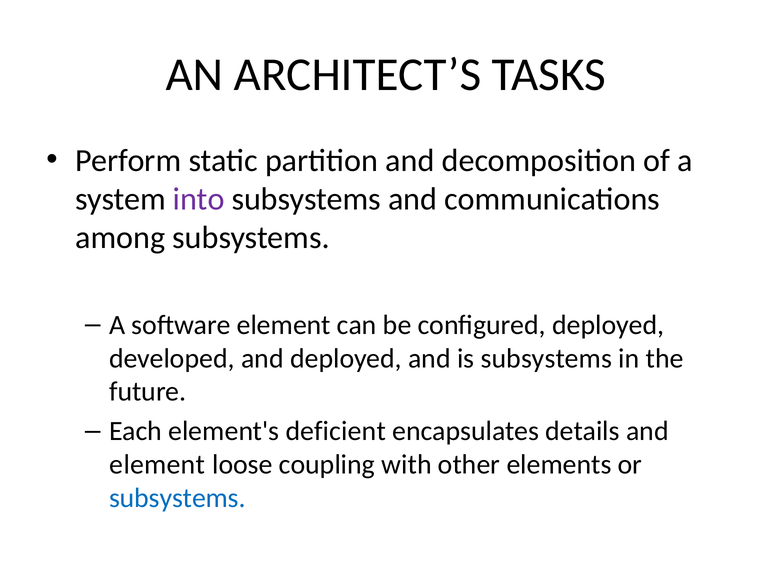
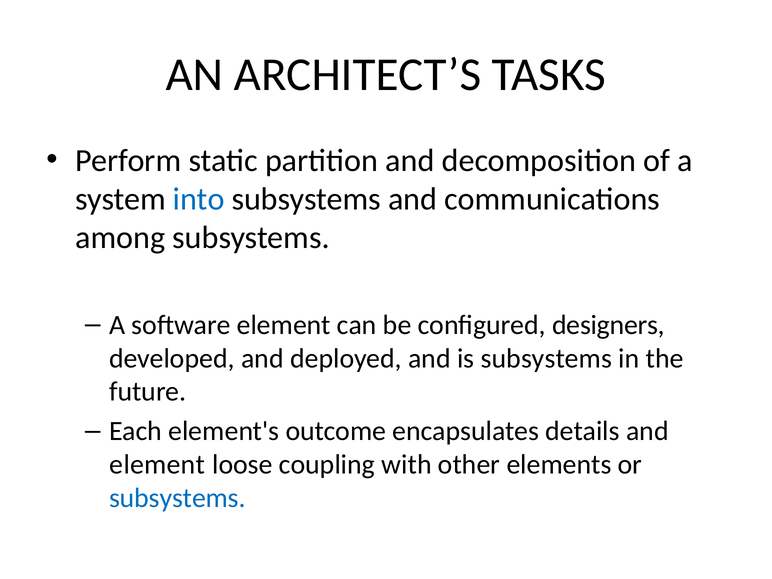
into colour: purple -> blue (199, 199)
configured deployed: deployed -> designers (608, 325)
deficient: deficient -> outcome (336, 431)
